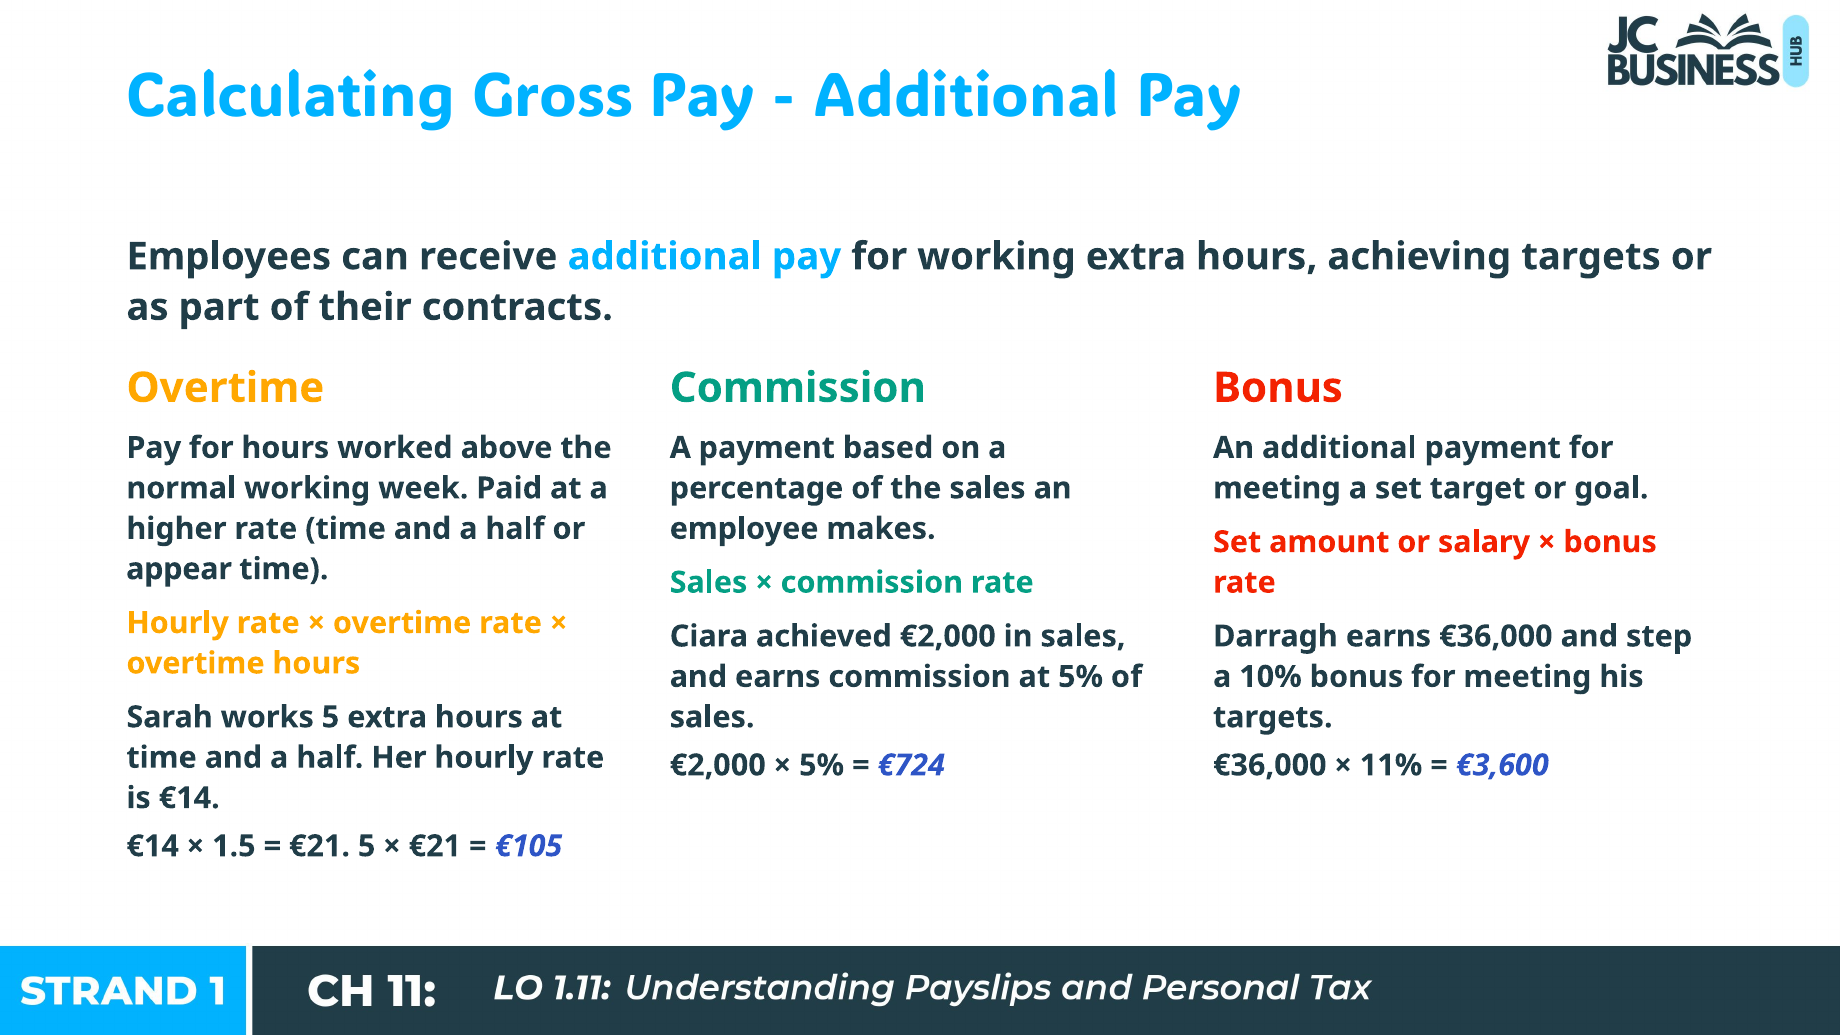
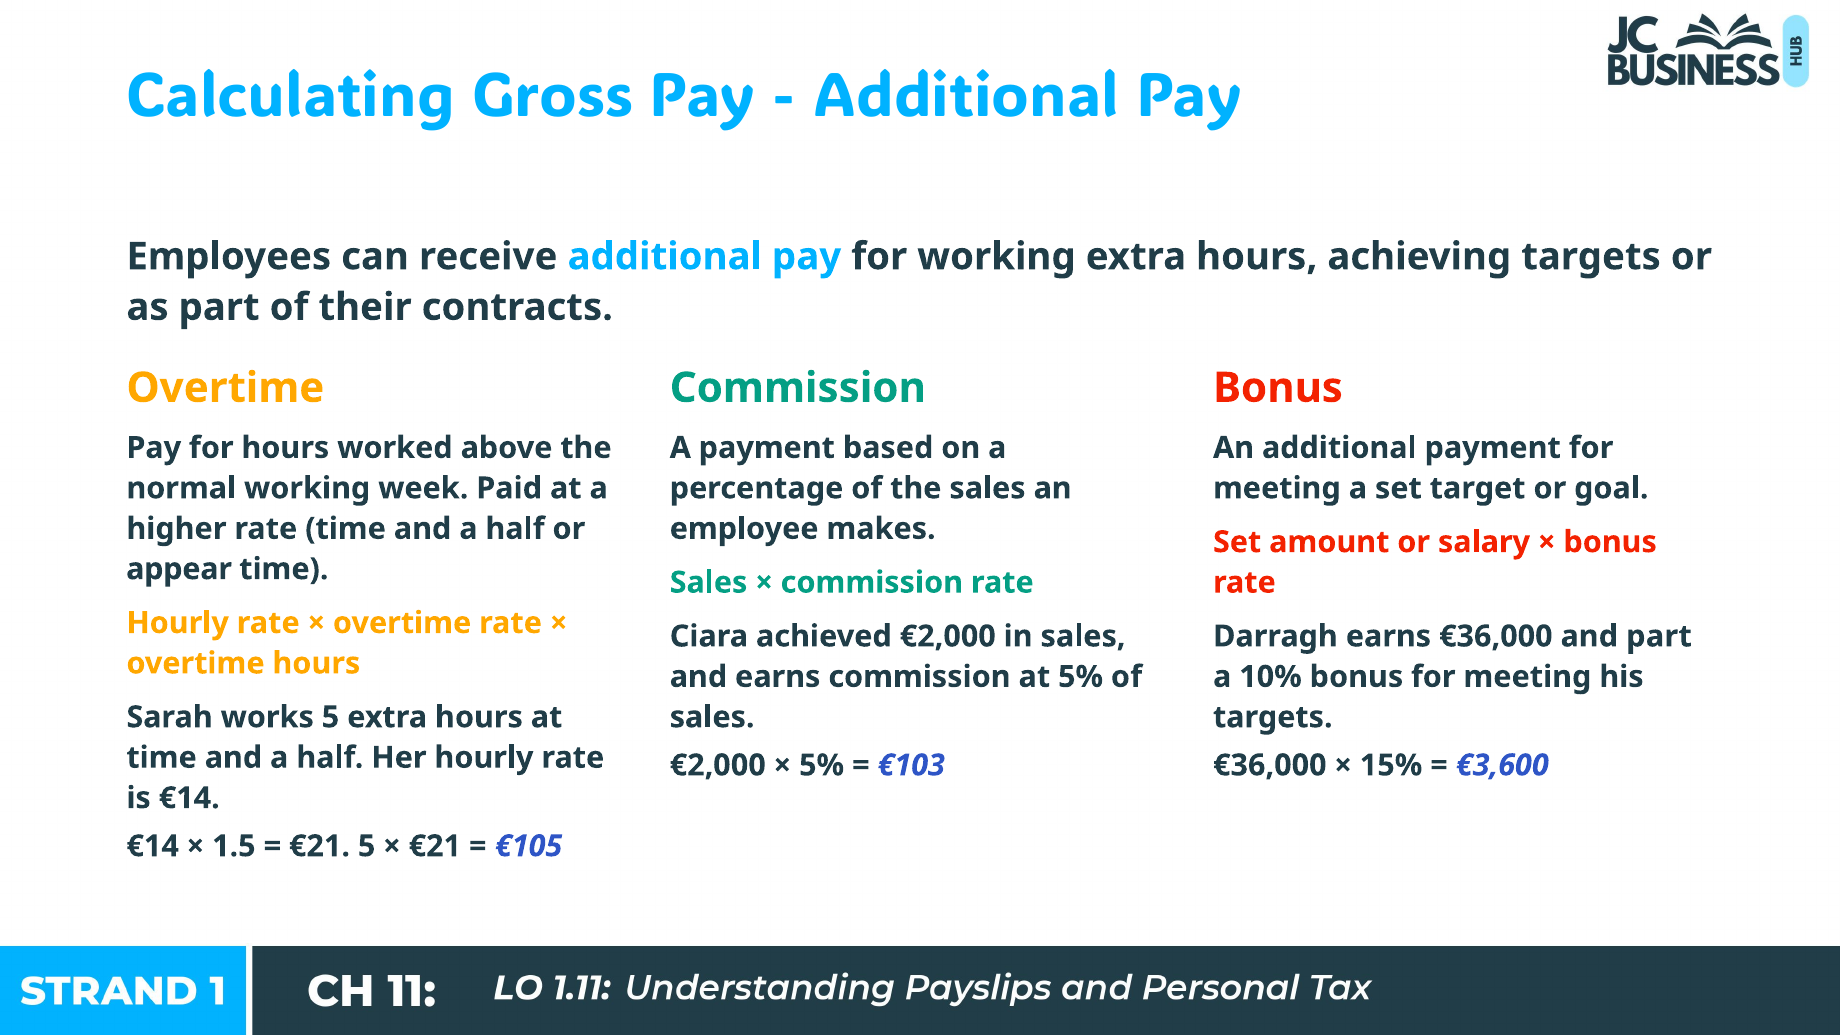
and step: step -> part (1659, 636)
€724: €724 -> €103 (911, 765)
11%: 11% -> 15% (1391, 765)
